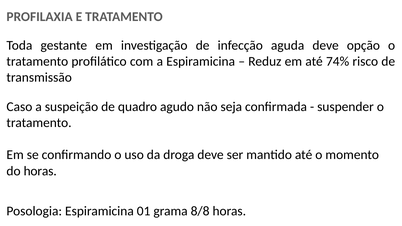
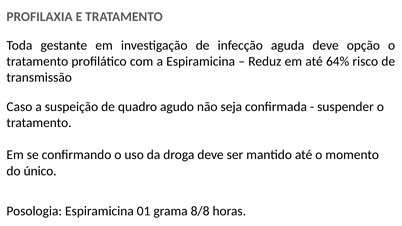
74%: 74% -> 64% (338, 61)
do horas: horas -> único (40, 171)
